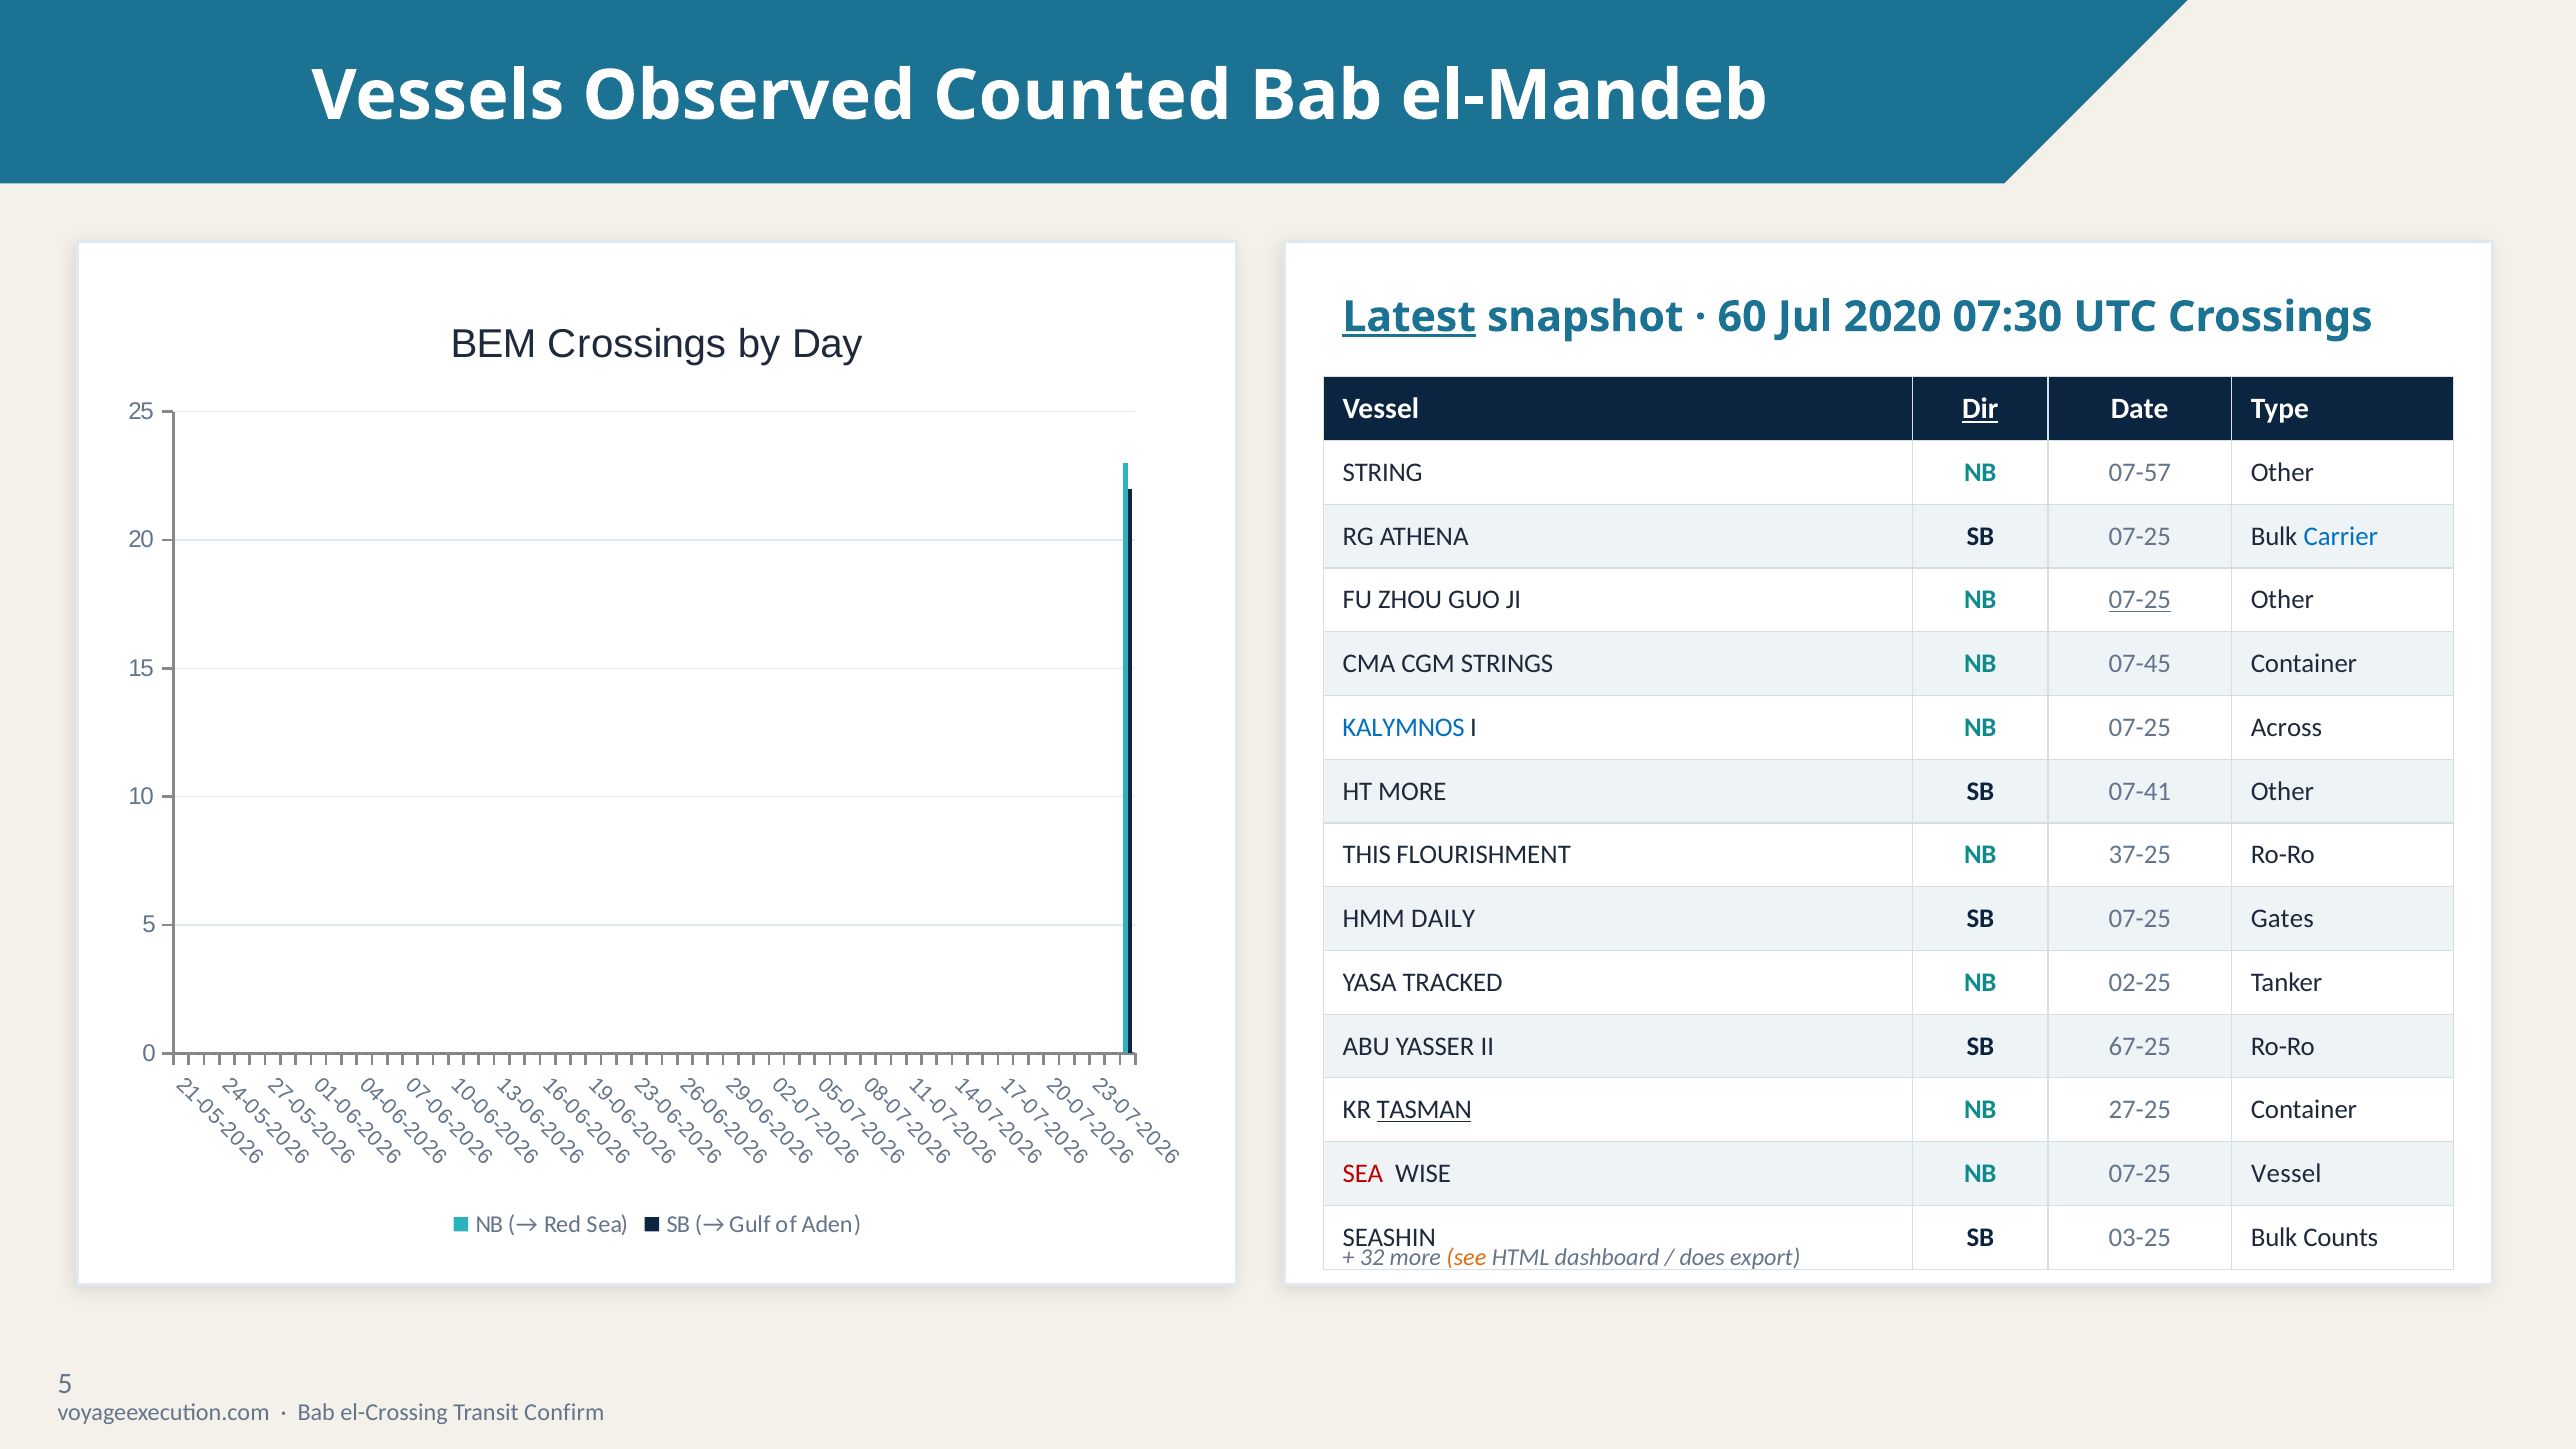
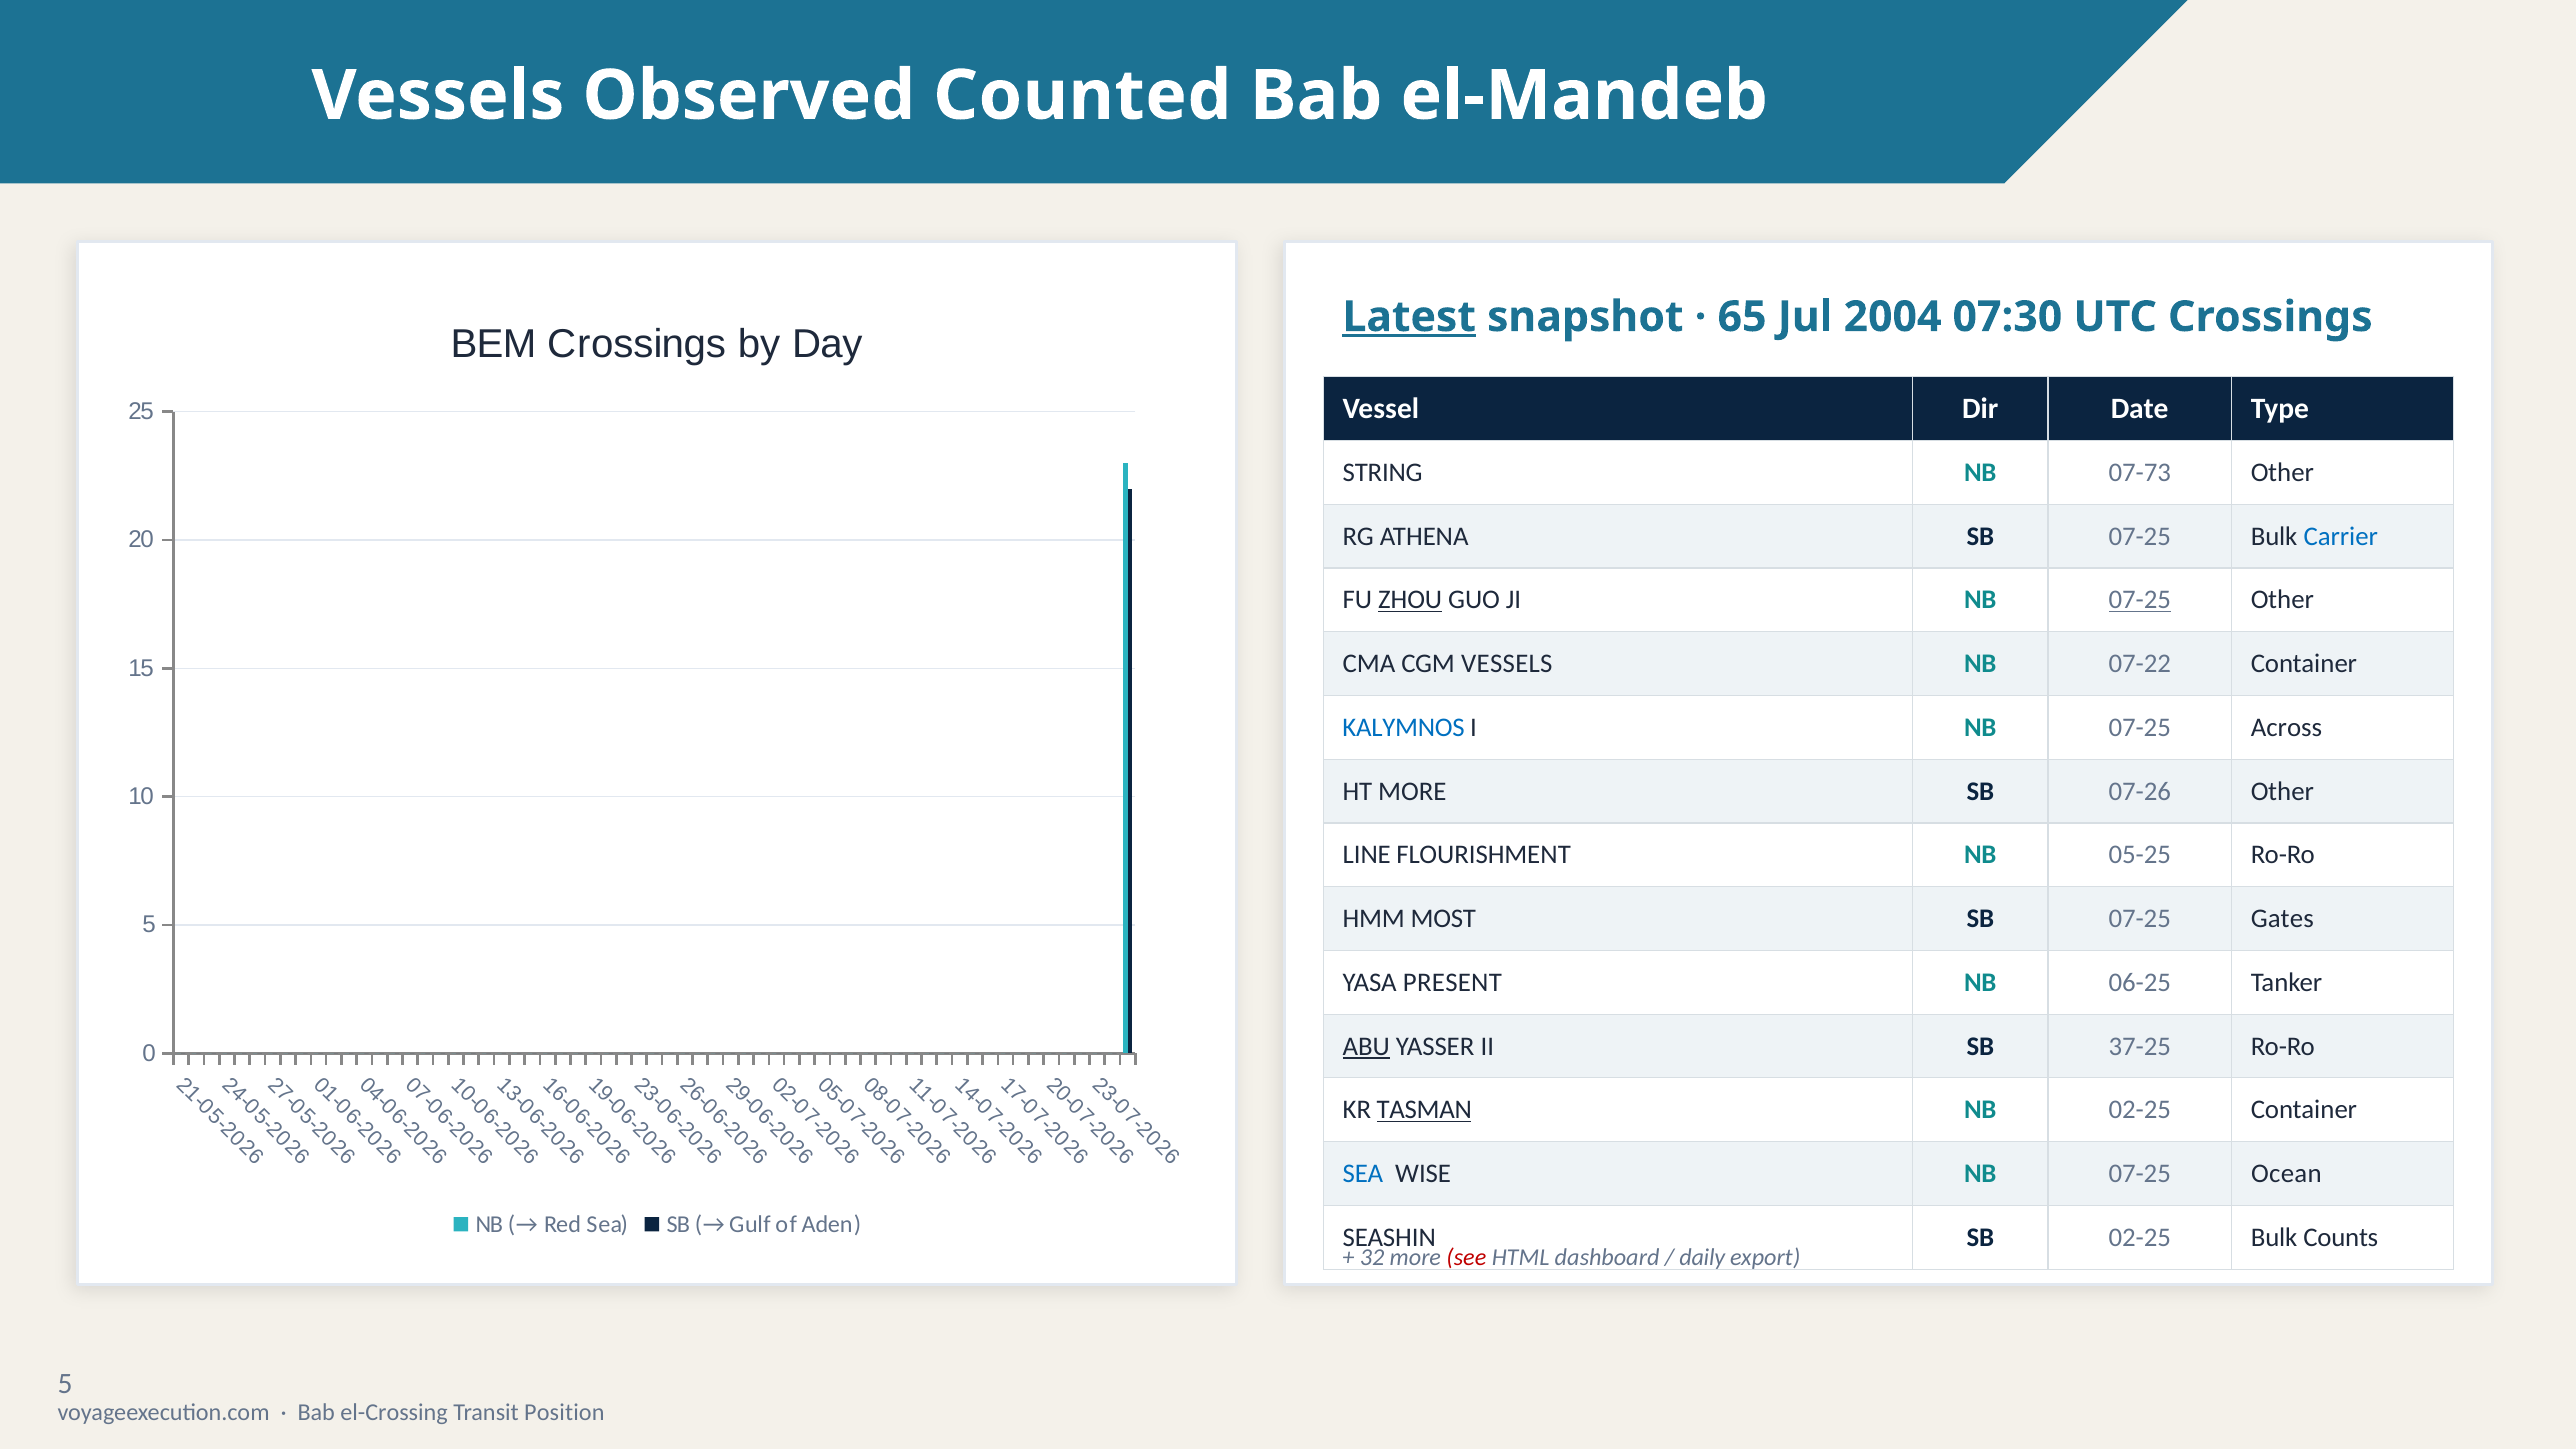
60: 60 -> 65 (1742, 317)
2020: 2020 -> 2004 (1893, 317)
Dir underline: present -> none (1980, 409)
07-57: 07-57 -> 07-73 (2140, 473)
ZHOU underline: none -> present (1410, 600)
CGM STRINGS: STRINGS -> VESSELS (1507, 664)
07-45: 07-45 -> 07-22 (2140, 664)
07-41: 07-41 -> 07-26 (2140, 791)
THIS: THIS -> LINE (1367, 855)
37-25: 37-25 -> 05-25 (2140, 855)
DAILY: DAILY -> MOST (1443, 919)
TRACKED: TRACKED -> PRESENT (1452, 983)
02-25: 02-25 -> 06-25 (2140, 983)
ABU underline: none -> present (1366, 1046)
67-25: 67-25 -> 37-25 (2140, 1046)
NB 27-25: 27-25 -> 02-25 (2140, 1110)
SEA colour: red -> blue (1363, 1174)
07-25 Vessel: Vessel -> Ocean (2286, 1174)
SB 03-25: 03-25 -> 02-25 (2140, 1237)
see colour: orange -> red (1466, 1257)
does: does -> daily (1702, 1257)
Confirm: Confirm -> Position (564, 1413)
